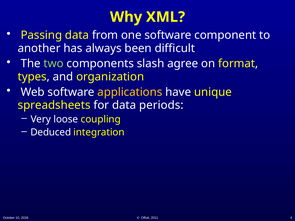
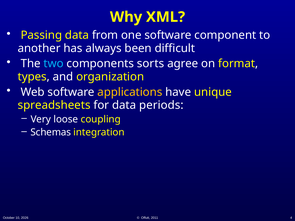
two colour: light green -> light blue (54, 64)
slash: slash -> sorts (151, 64)
Deduced: Deduced -> Schemas (51, 133)
